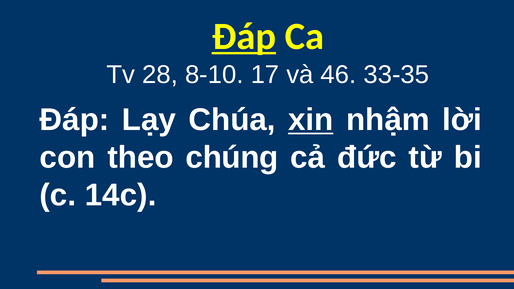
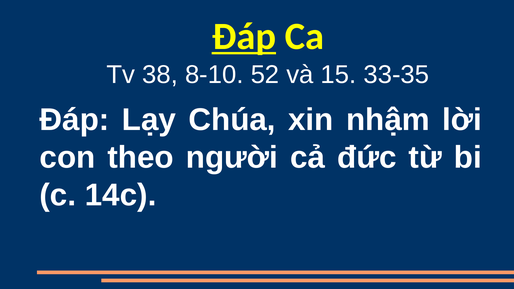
28: 28 -> 38 (160, 75)
17: 17 -> 52 (265, 75)
46: 46 -> 15 (339, 75)
xin underline: present -> none (311, 120)
chúng: chúng -> người (232, 158)
